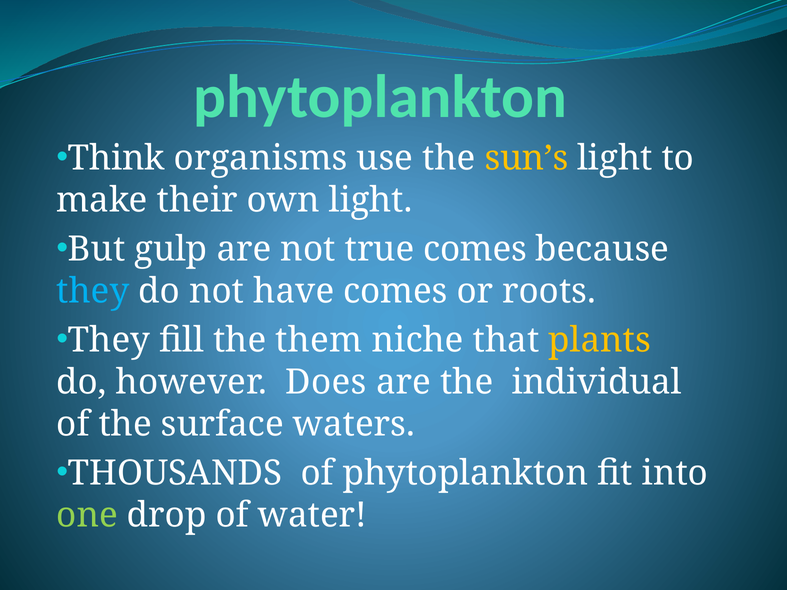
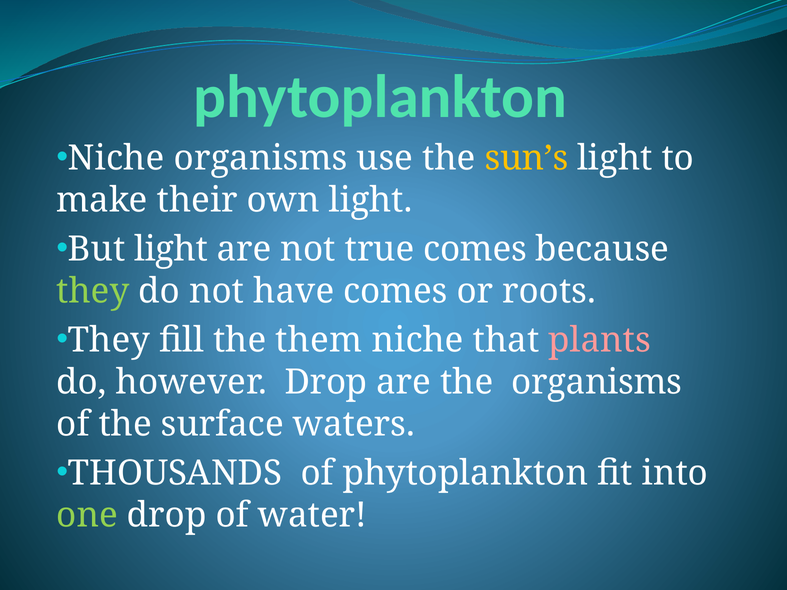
Think: Think -> Niche (116, 158)
But gulp: gulp -> light (171, 249)
they colour: light blue -> light green (93, 291)
plants colour: yellow -> pink (600, 340)
however Does: Does -> Drop (326, 382)
the individual: individual -> organisms (597, 382)
